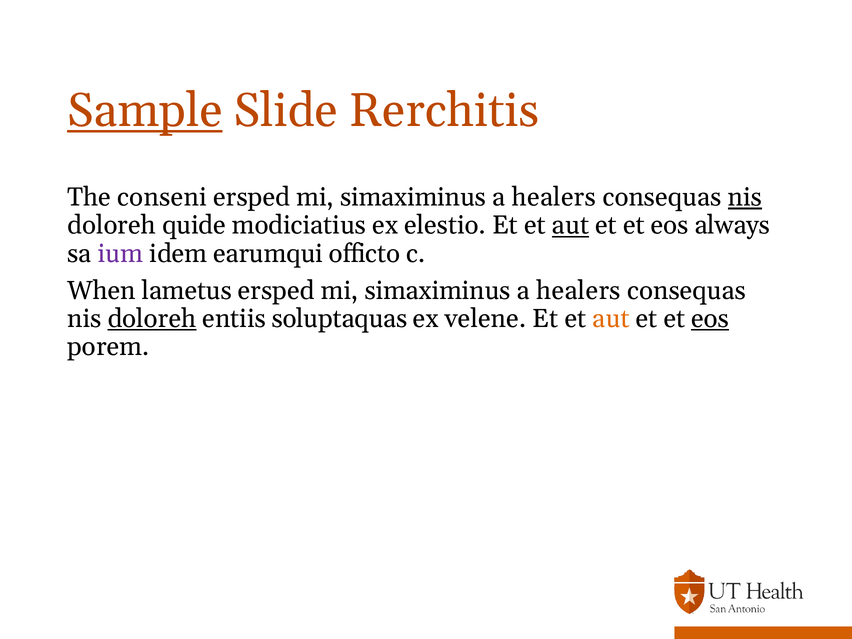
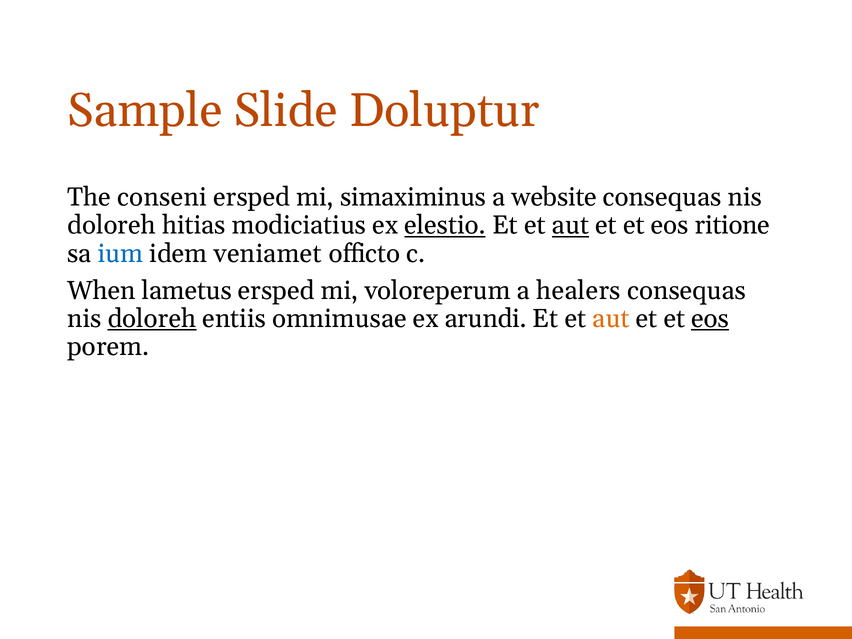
Sample underline: present -> none (145, 111)
Rerchitis: Rerchitis -> Doluptur (444, 111)
healers: healers -> website (554, 197)
nis underline: present -> none (745, 197)
quide: quide -> hitias (194, 225)
elestio underline: none -> present (445, 225)
always: always -> ritione (732, 225)
ium colour: purple -> blue (120, 254)
earumqui: earumqui -> veniamet (268, 254)
simaximinus: simaximinus -> voloreperum (438, 291)
soluptaquas: soluptaquas -> omnimusae (339, 319)
velene: velene -> arundi (486, 319)
